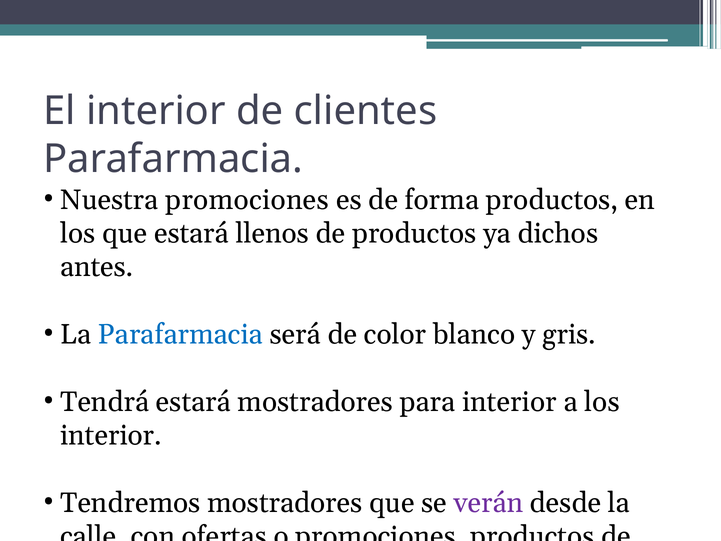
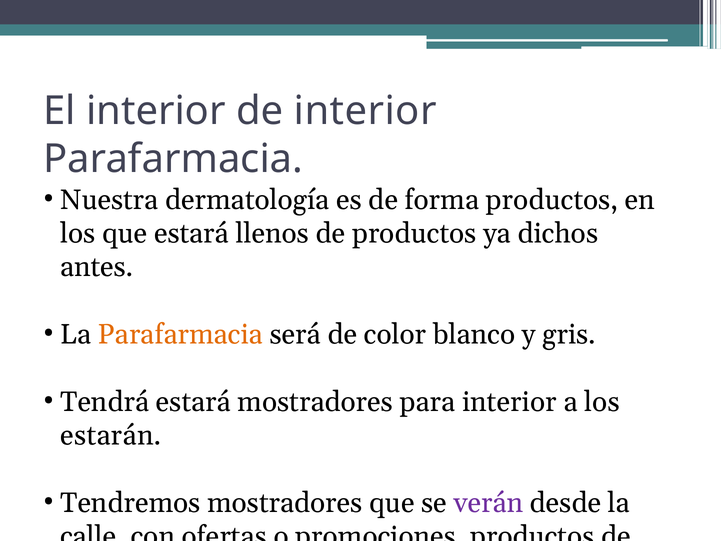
de clientes: clientes -> interior (365, 111)
Nuestra promociones: promociones -> dermatología (247, 200)
Parafarmacia colour: blue -> orange (180, 334)
interior: interior -> estarán (111, 435)
